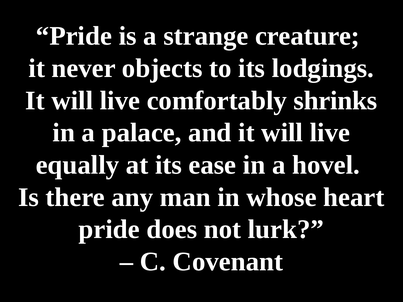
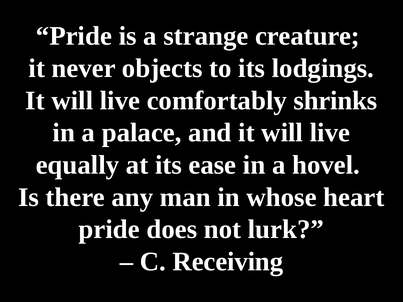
Covenant: Covenant -> Receiving (228, 262)
